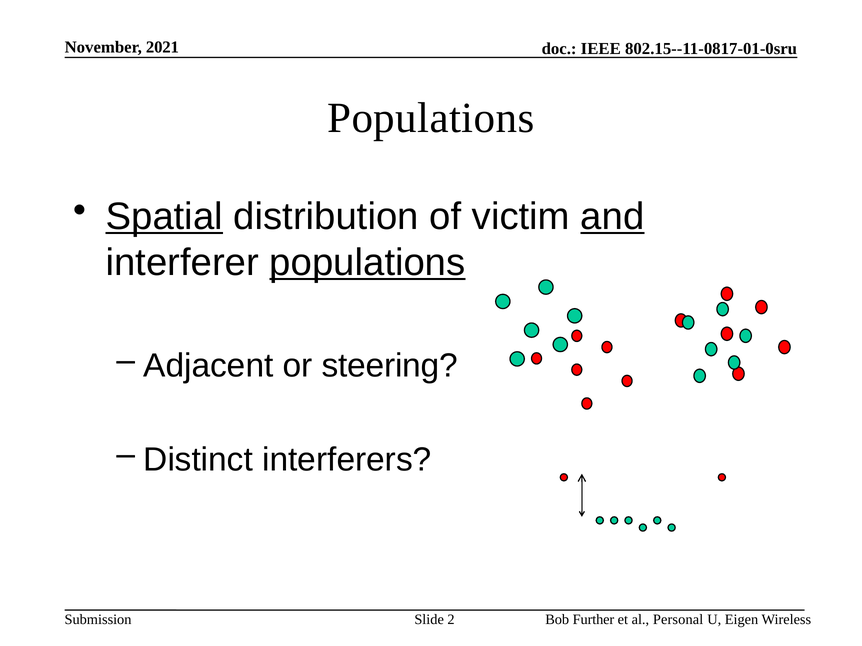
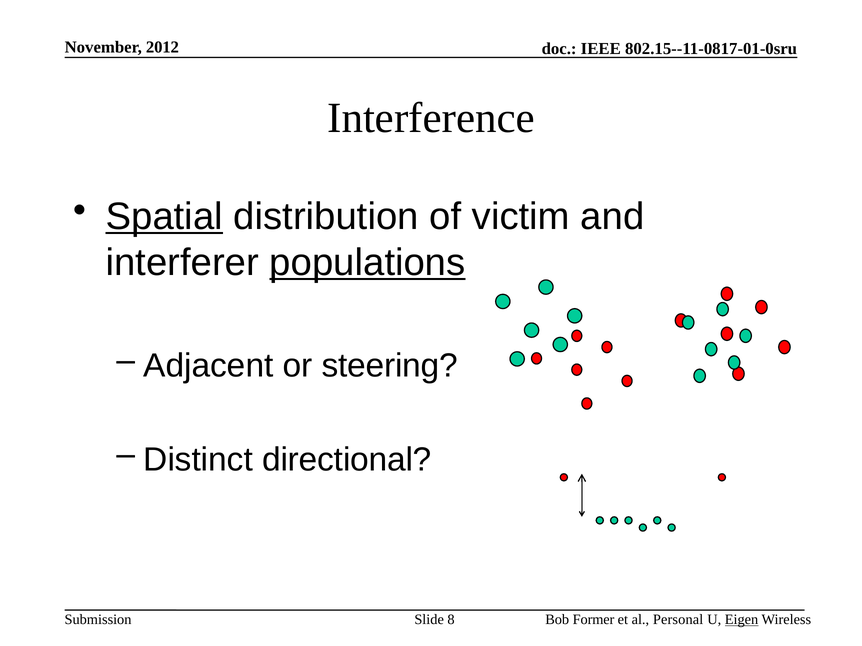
2021: 2021 -> 2012 (162, 47)
Populations: Populations -> Interference (431, 118)
and underline: present -> none (612, 217)
interferers: interferers -> directional (347, 460)
Further: Further -> Former (594, 620)
Eigen underline: none -> present (742, 620)
2: 2 -> 8 (451, 620)
